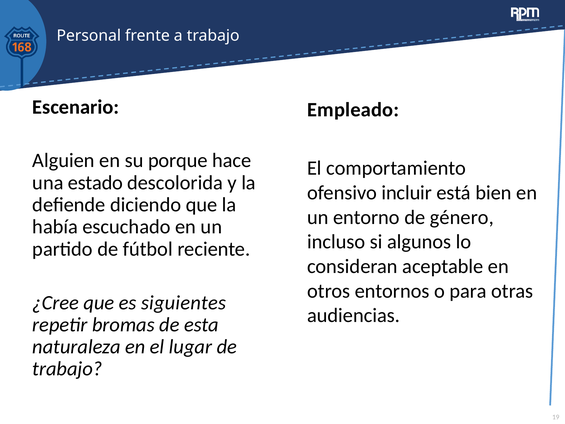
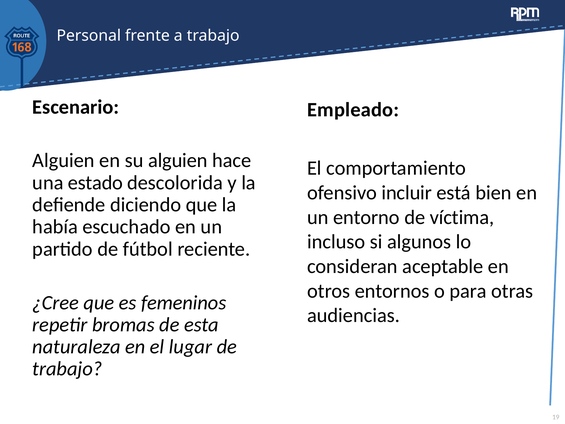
su porque: porque -> alguien (178, 161)
género: género -> víctima (462, 217)
siguientes: siguientes -> femeninos (184, 302)
